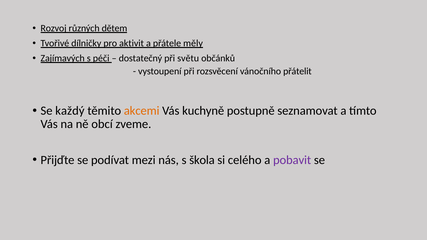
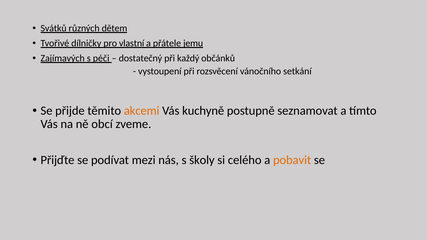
Rozvoj: Rozvoj -> Svátků (54, 28)
aktivit: aktivit -> vlastní (132, 43)
měly: měly -> jemu (193, 43)
světu: světu -> každý (188, 58)
přátelit: přátelit -> setkání (297, 71)
každý: každý -> přijde (70, 111)
škola: škola -> školy (202, 160)
pobavit colour: purple -> orange (292, 160)
